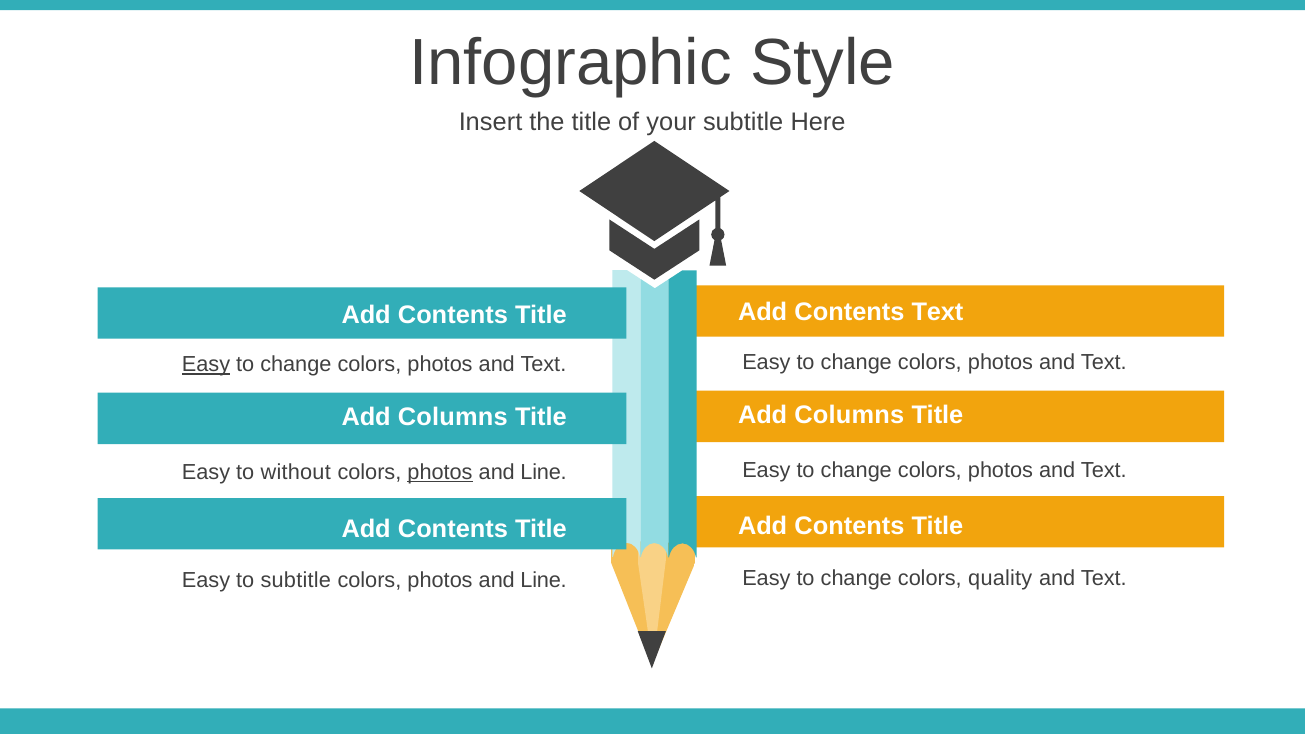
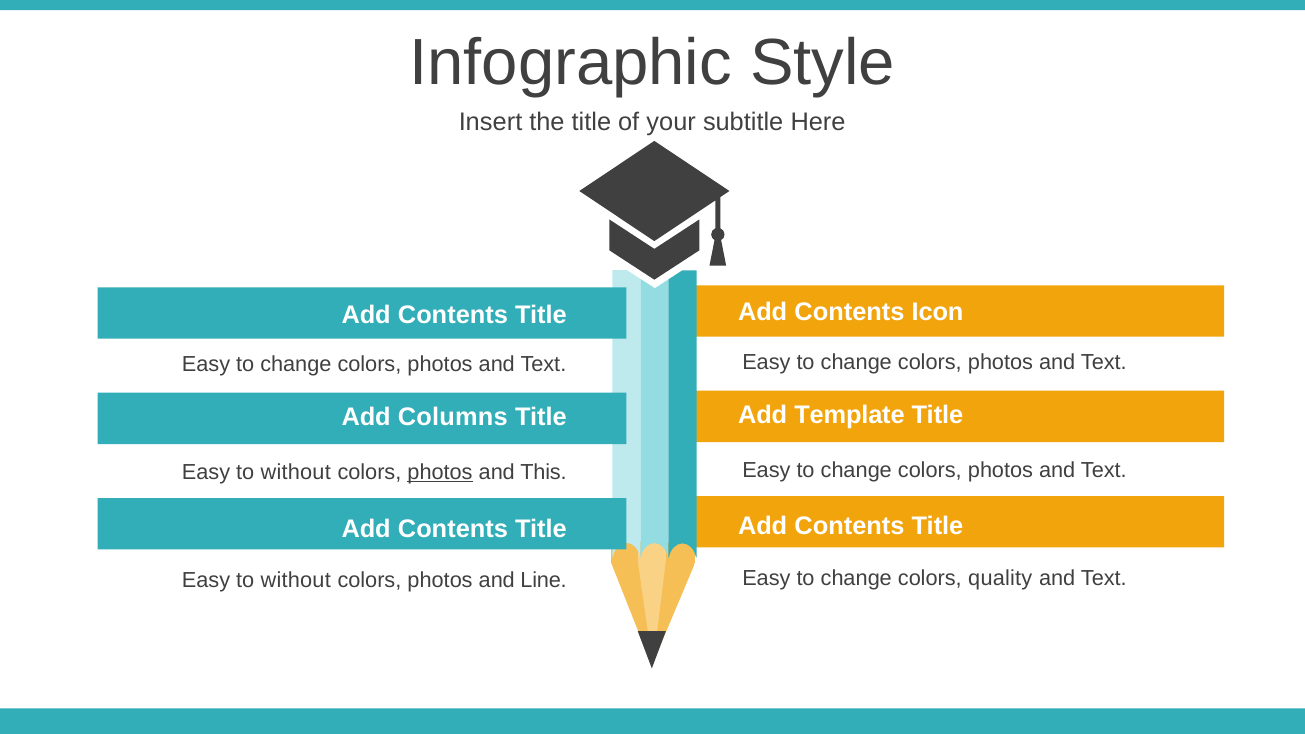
Contents Text: Text -> Icon (938, 313)
Easy underline: present -> none (206, 365)
Columns: Columns -> Template (849, 415)
Line: Line -> This (544, 472)
subtitle: subtitle -> without (296, 580)
